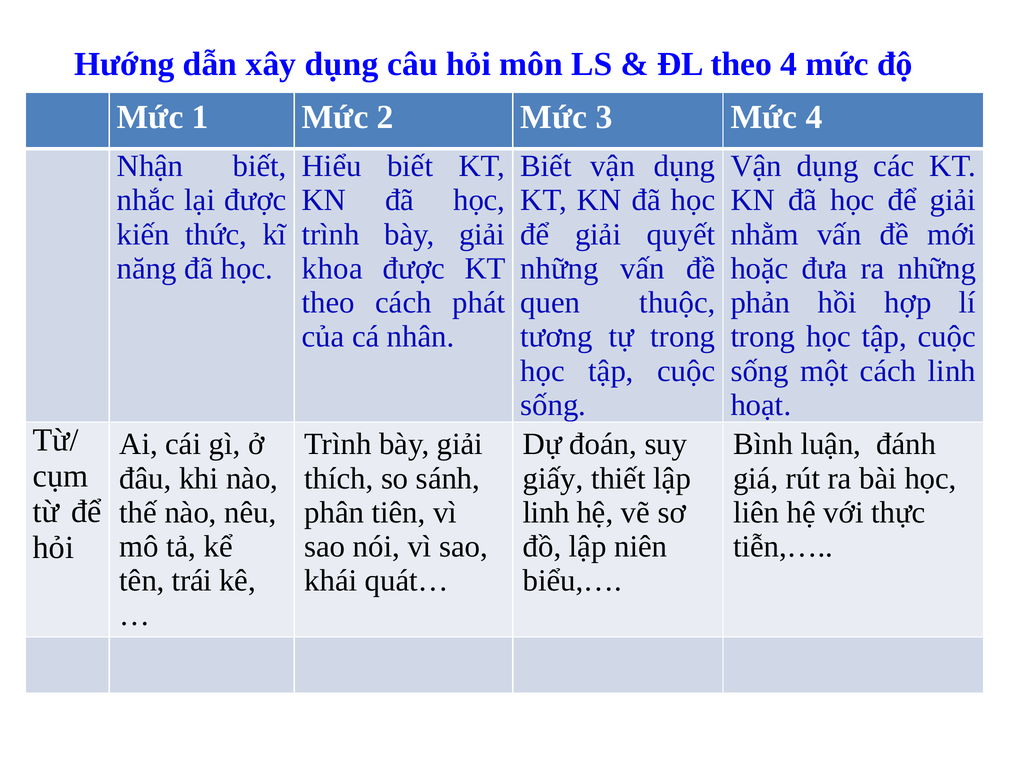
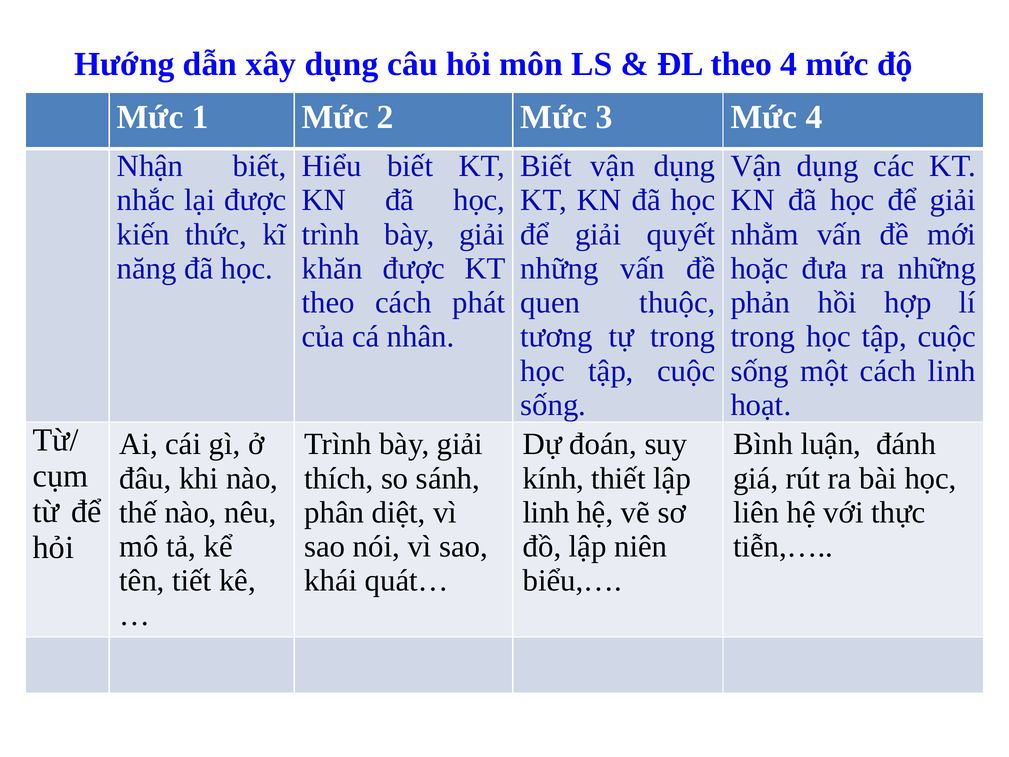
khoa: khoa -> khăn (332, 268)
giấy: giấy -> kính (553, 478)
tiên: tiên -> diệt (399, 512)
trái: trái -> tiết (192, 581)
